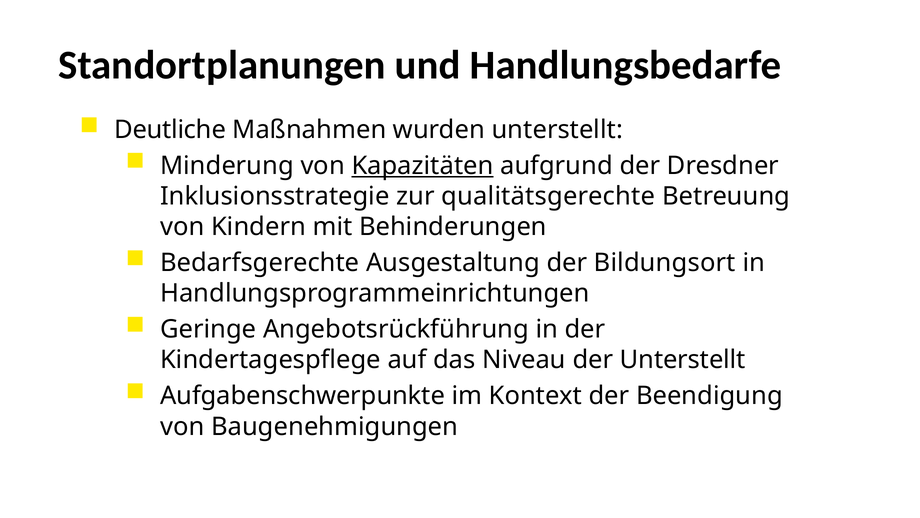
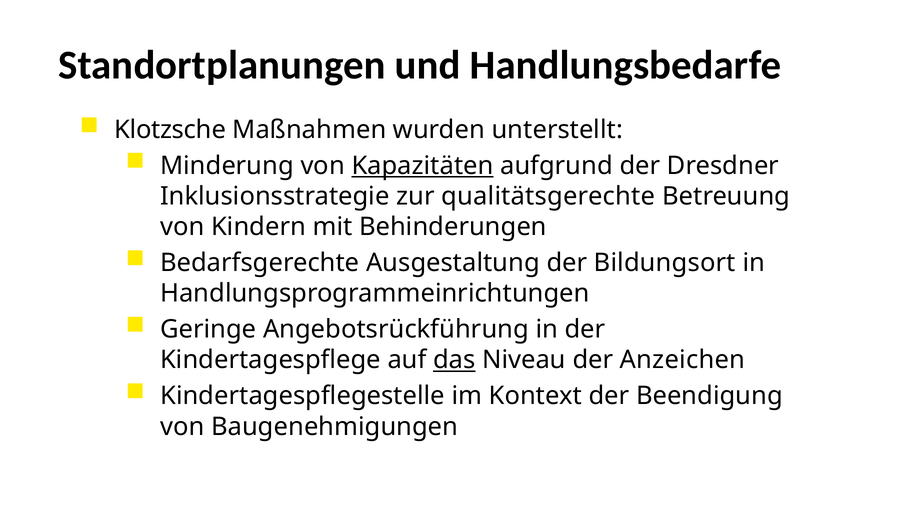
Deutliche: Deutliche -> Klotzsche (170, 130)
das underline: none -> present (454, 360)
der Unterstellt: Unterstellt -> Anzeichen (682, 360)
Aufgabenschwerpunkte: Aufgabenschwerpunkte -> Kindertagespflegestelle (303, 395)
